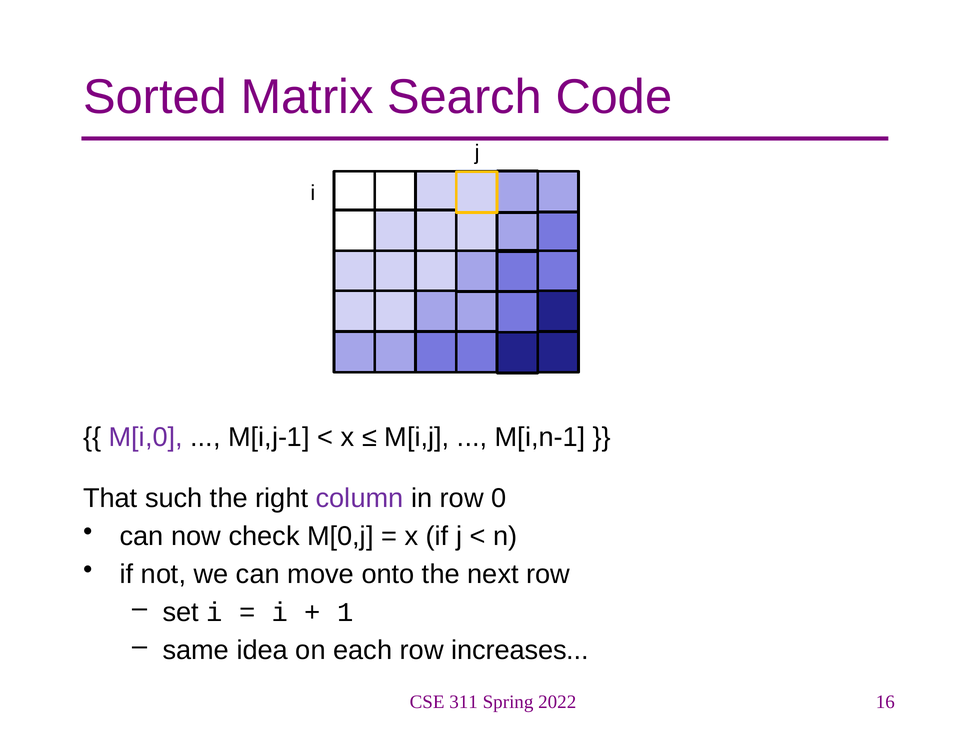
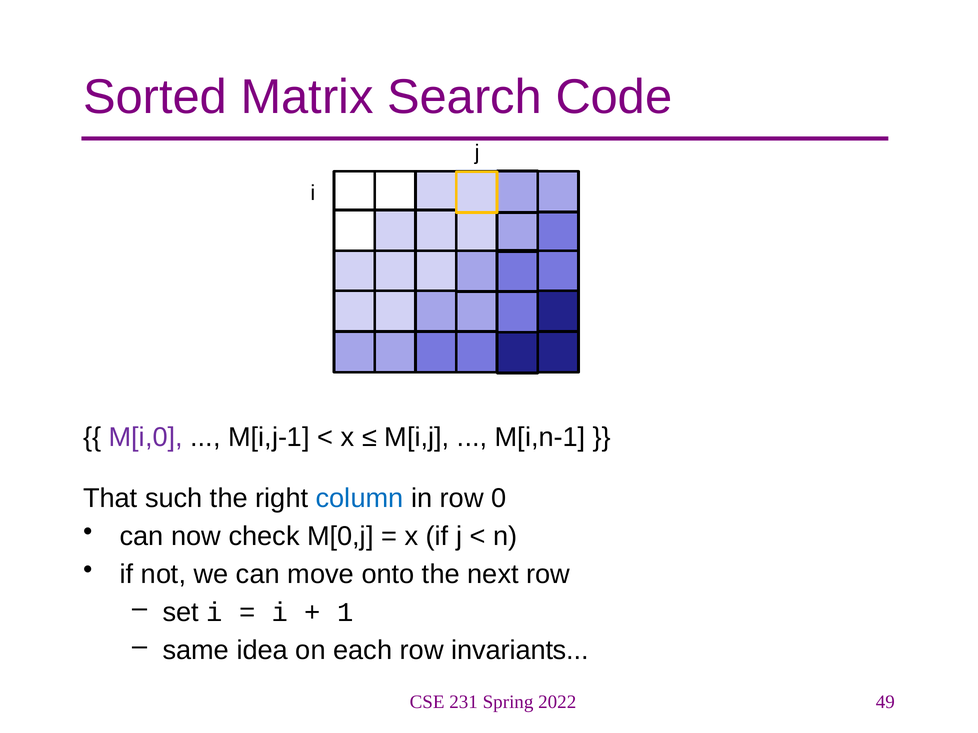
column colour: purple -> blue (360, 499)
increases: increases -> invariants (520, 651)
311: 311 -> 231 (464, 702)
16: 16 -> 49 (885, 702)
